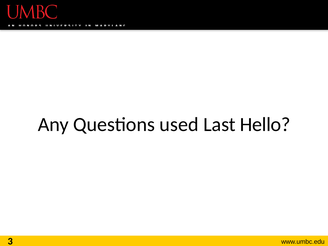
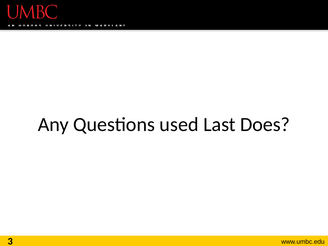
Hello: Hello -> Does (265, 124)
